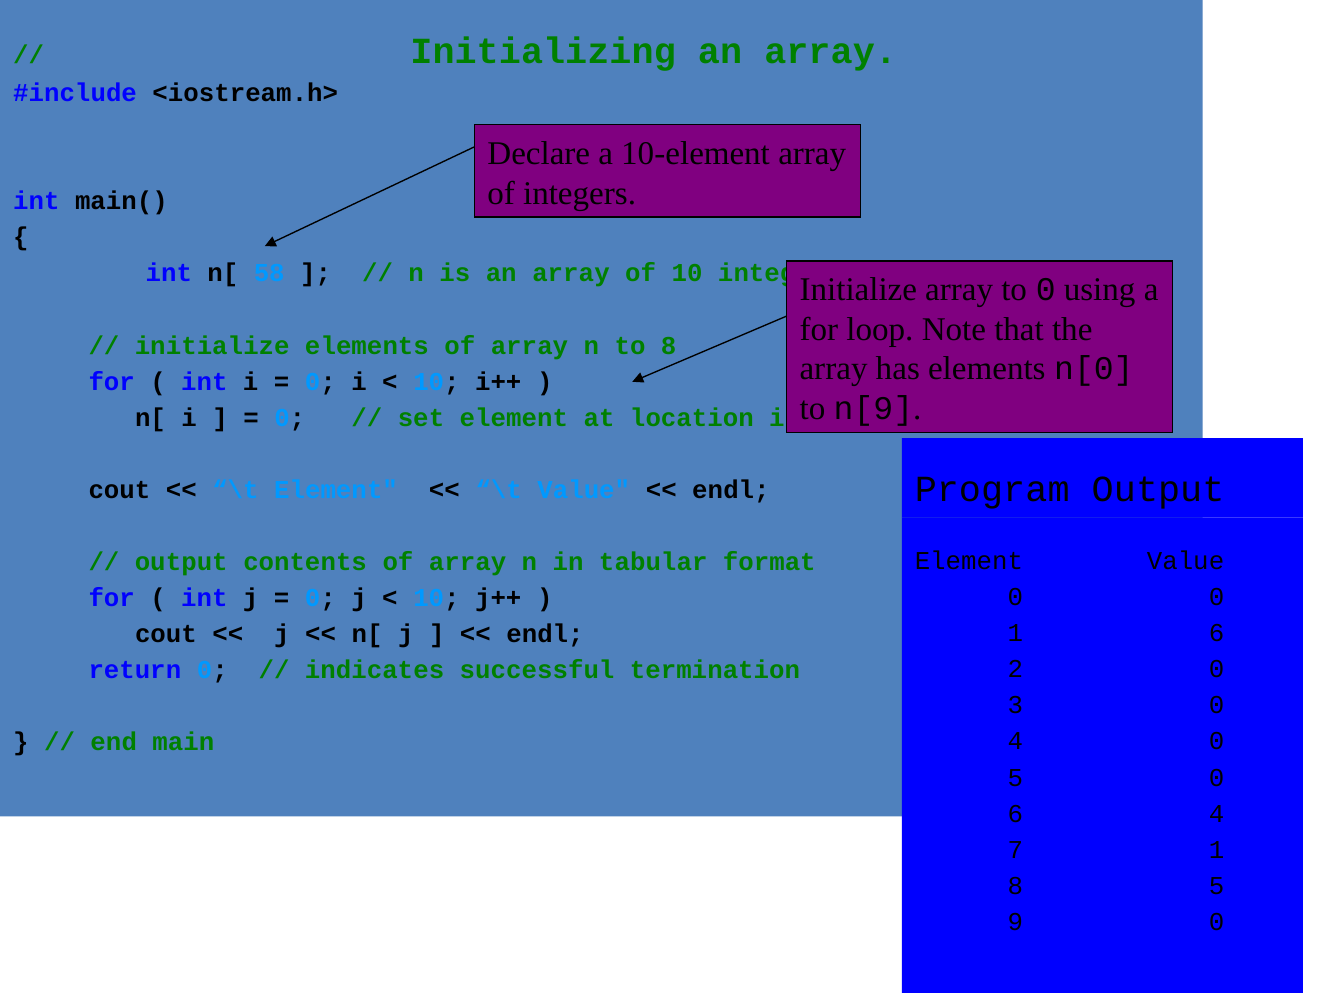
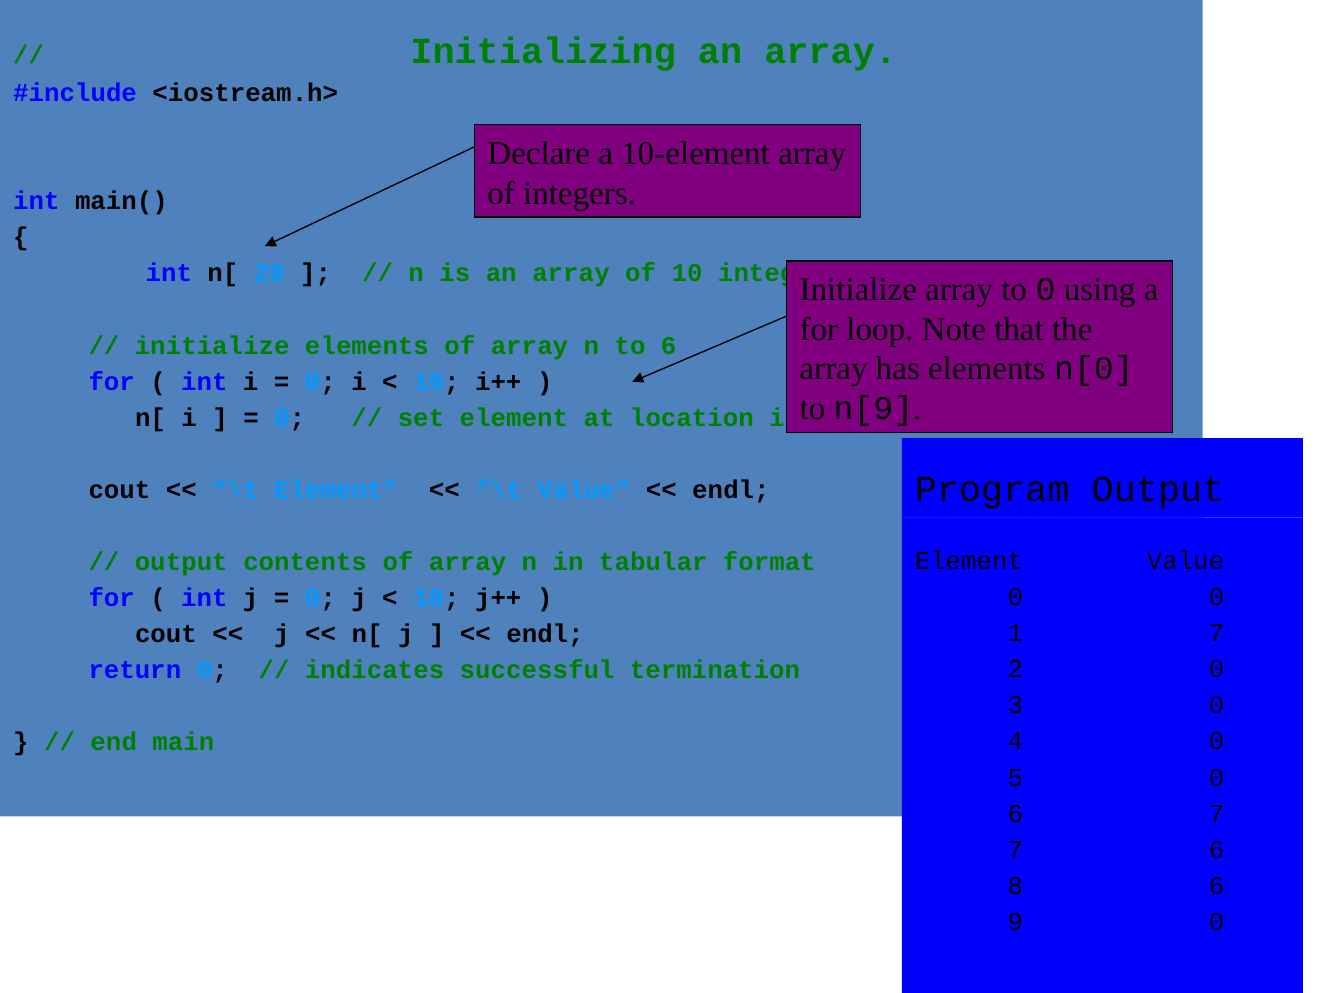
58: 58 -> 20 (269, 273)
to 8: 8 -> 6 (669, 346)
1 6: 6 -> 7 (1216, 633)
6 4: 4 -> 7 (1216, 814)
7 1: 1 -> 6 (1216, 850)
8 5: 5 -> 6 (1216, 886)
